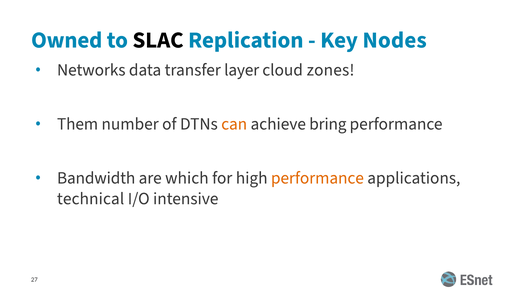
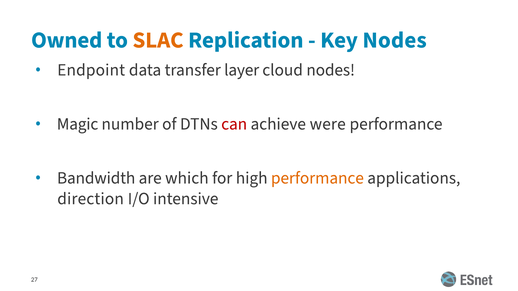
SLAC colour: black -> orange (158, 40)
Networks: Networks -> Endpoint (91, 70)
cloud zones: zones -> nodes (331, 70)
Them: Them -> Magic (78, 124)
can colour: orange -> red (234, 124)
bring: bring -> were (328, 124)
technical: technical -> direction (91, 199)
